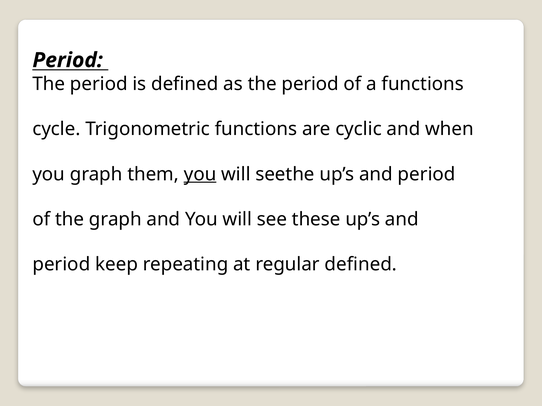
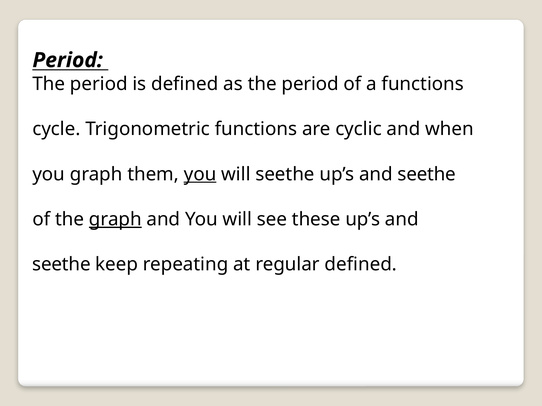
seethe up’s and period: period -> seethe (427, 174)
graph underline: none -> present (115, 220)
period: period -> seethe (61, 265)
